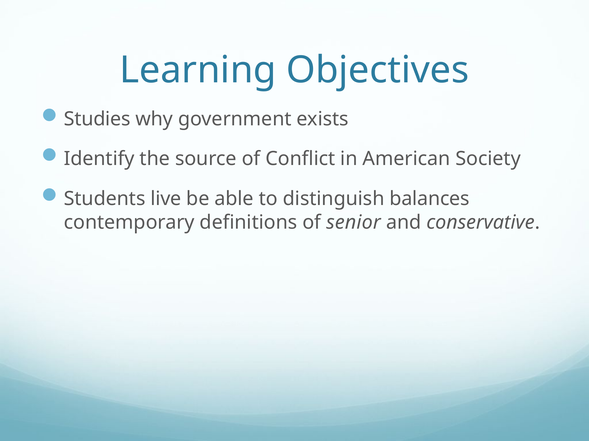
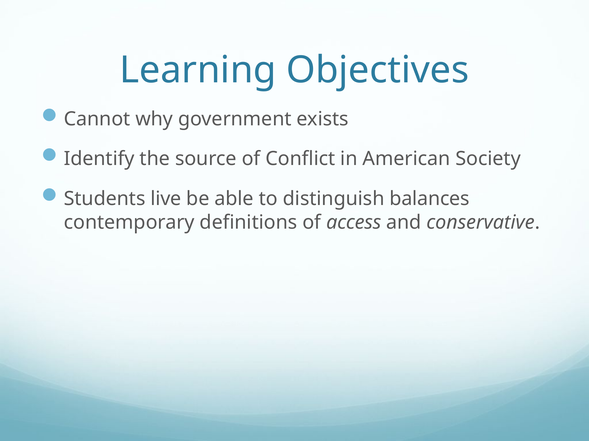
Studies: Studies -> Cannot (97, 119)
senior: senior -> access (354, 223)
